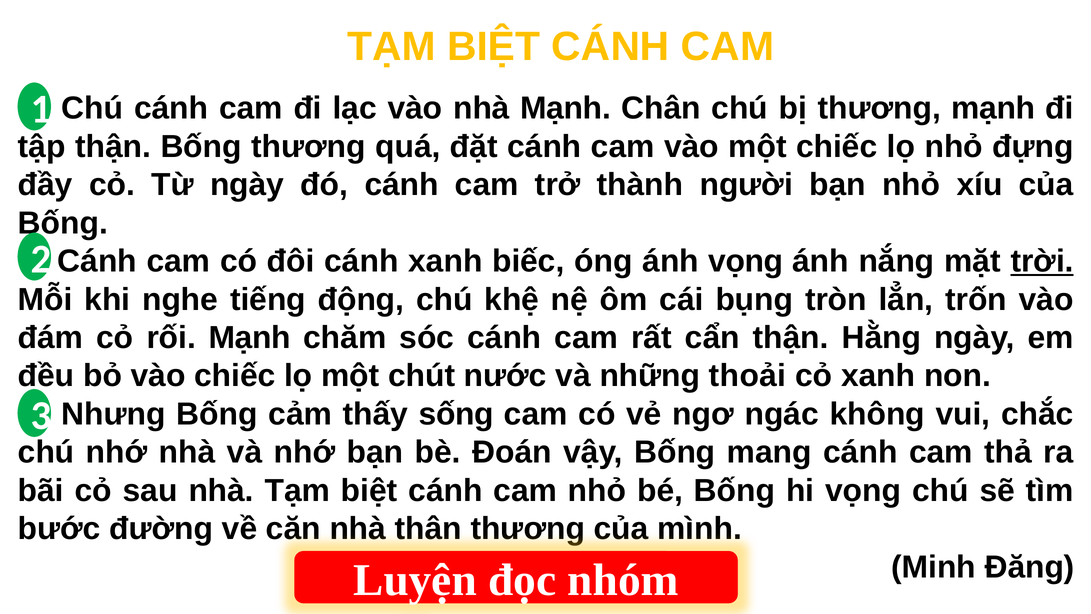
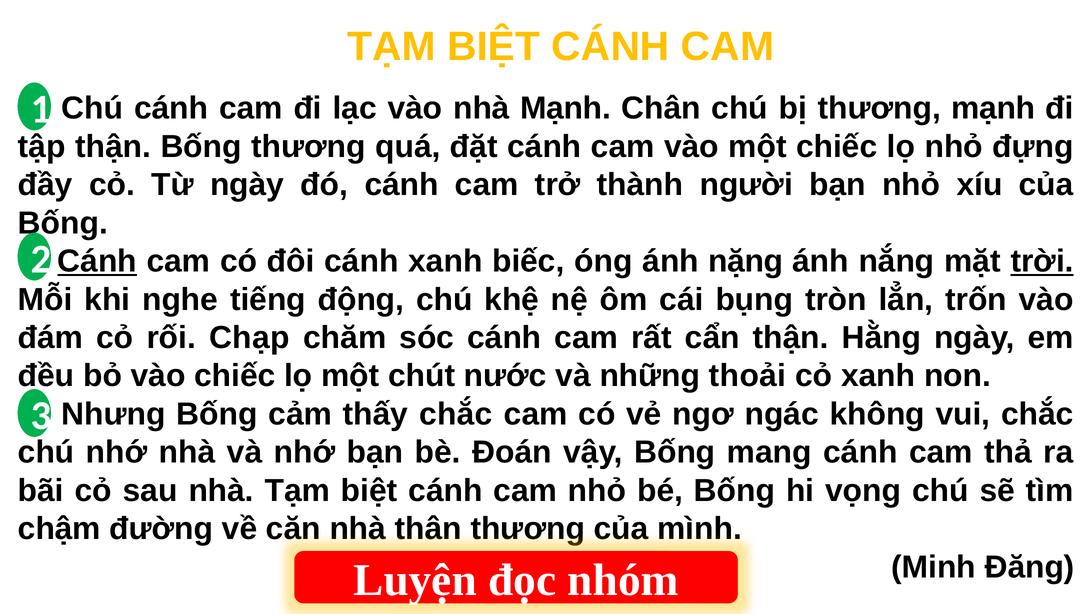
Cánh underline: none -> present (97, 261)
ánh vọng: vọng -> nặng (746, 261)
rối Mạnh: Mạnh -> Chạp (249, 338)
thấy sống: sống -> chắc (456, 414)
bước: bước -> chậm (59, 529)
